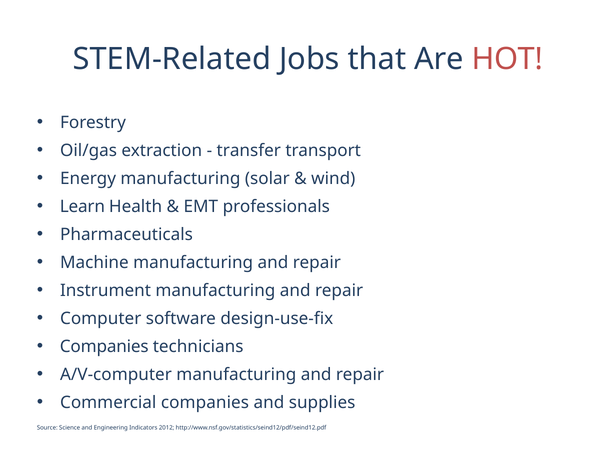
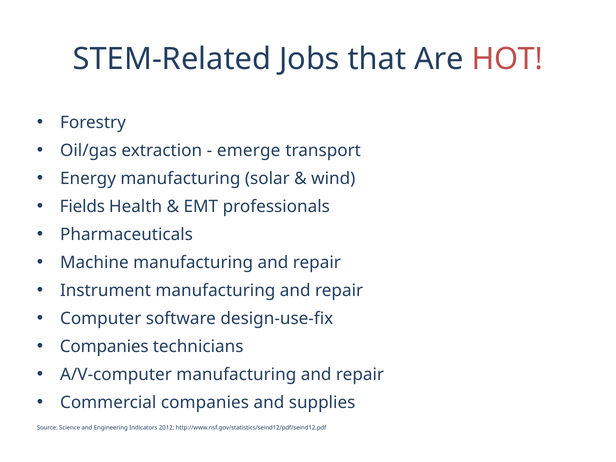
transfer: transfer -> emerge (249, 150)
Learn: Learn -> Fields (82, 206)
